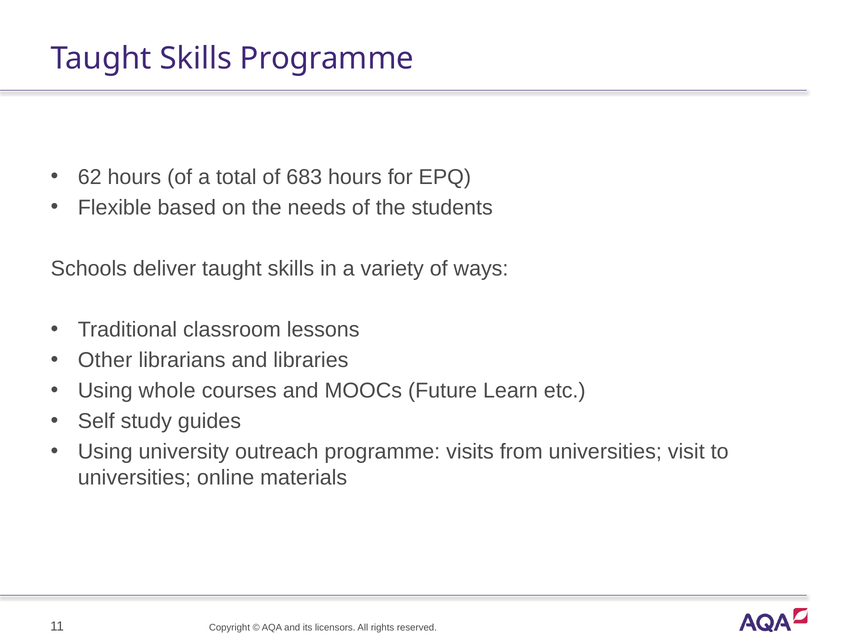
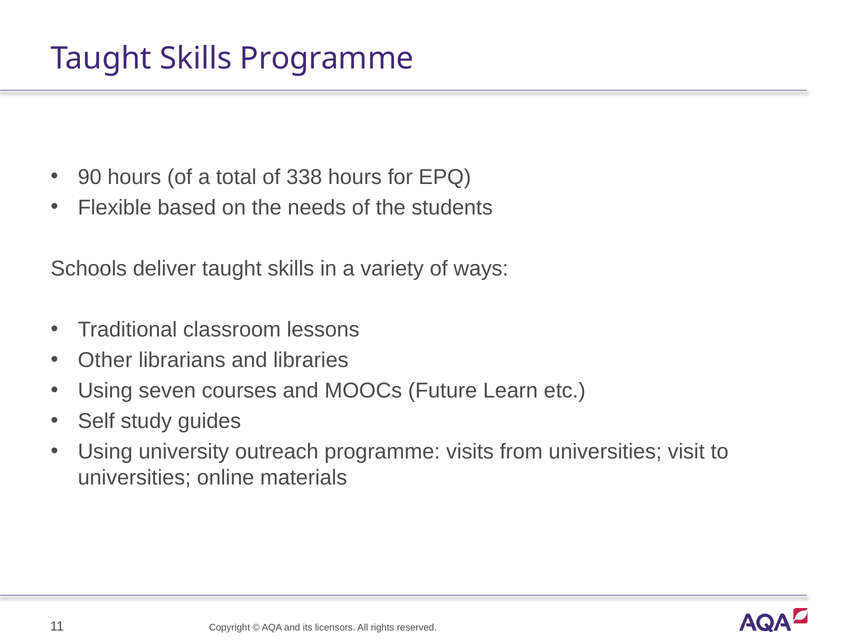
62: 62 -> 90 (90, 177)
683: 683 -> 338 (304, 177)
whole: whole -> seven (167, 391)
